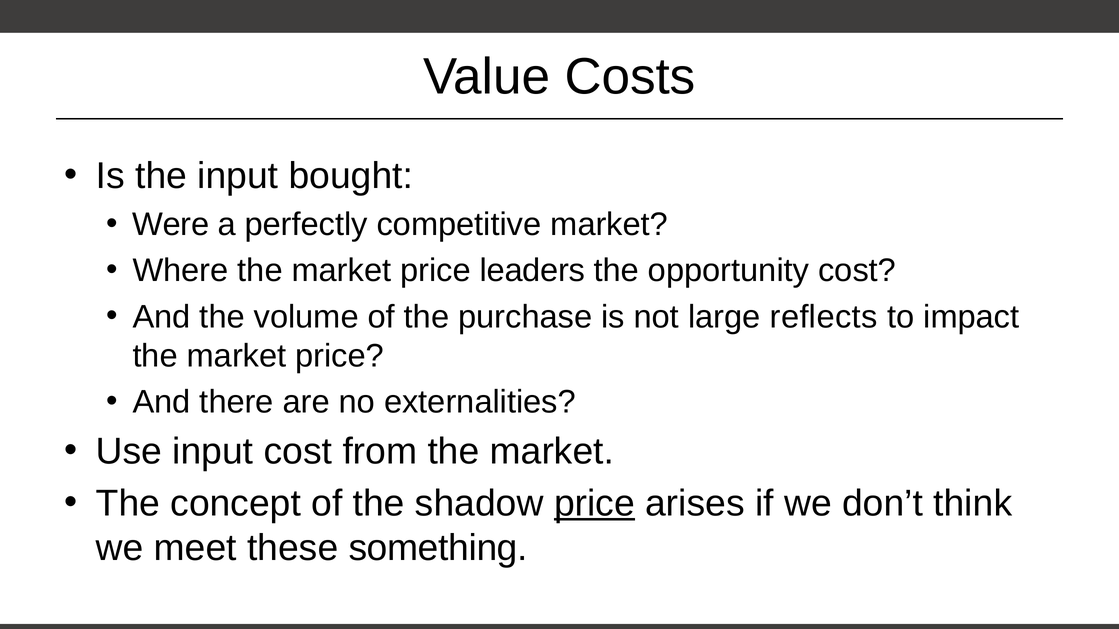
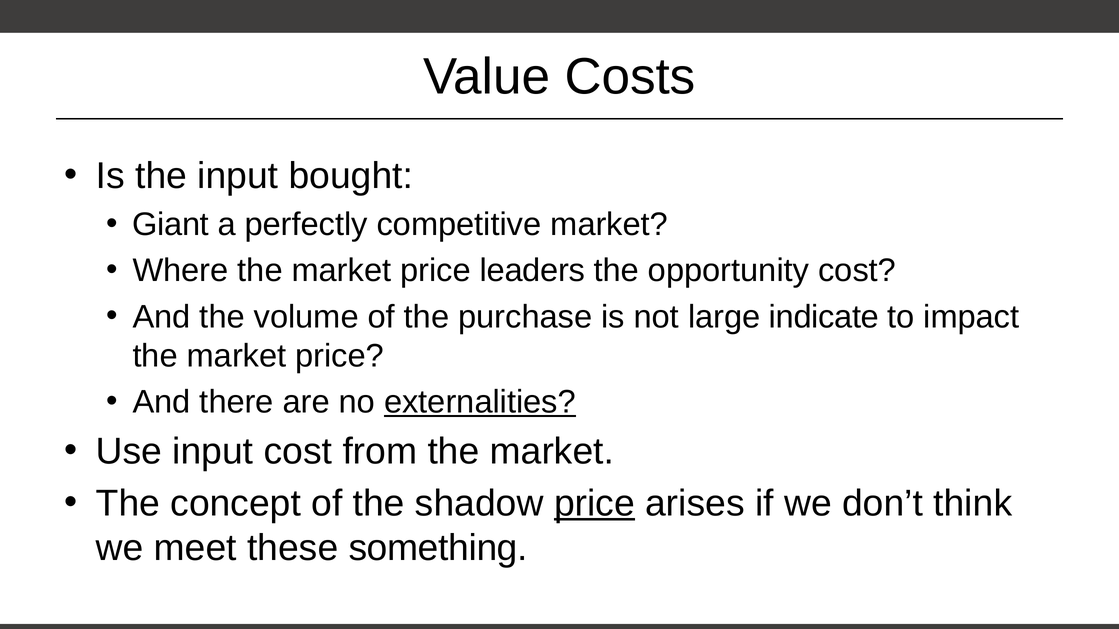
Were: Were -> Giant (171, 225)
reflects: reflects -> indicate (824, 317)
externalities underline: none -> present (480, 402)
